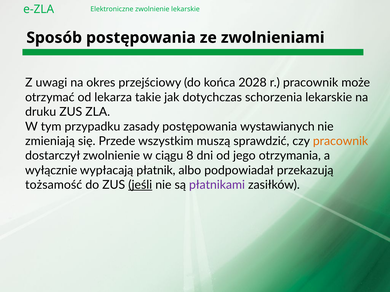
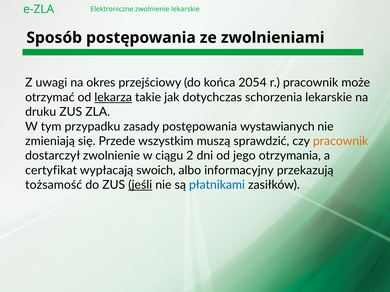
2028: 2028 -> 2054 (253, 83)
lekarza underline: none -> present (113, 97)
8: 8 -> 2 (190, 156)
wyłącznie: wyłącznie -> certyfikat (51, 171)
płatnik: płatnik -> swoich (156, 171)
podpowiadał: podpowiadał -> informacyjny (239, 171)
płatnikami colour: purple -> blue (217, 185)
